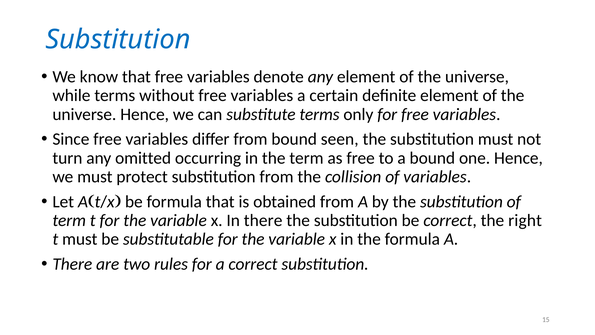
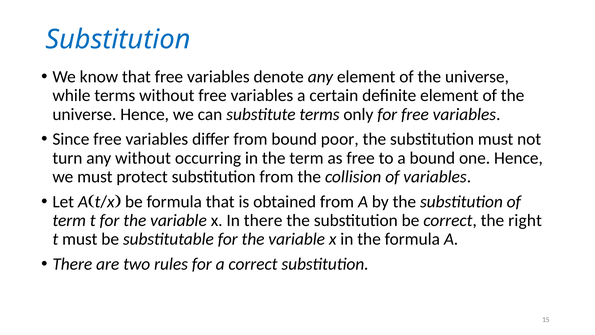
seen: seen -> poor (340, 139)
any omitted: omitted -> without (143, 158)
